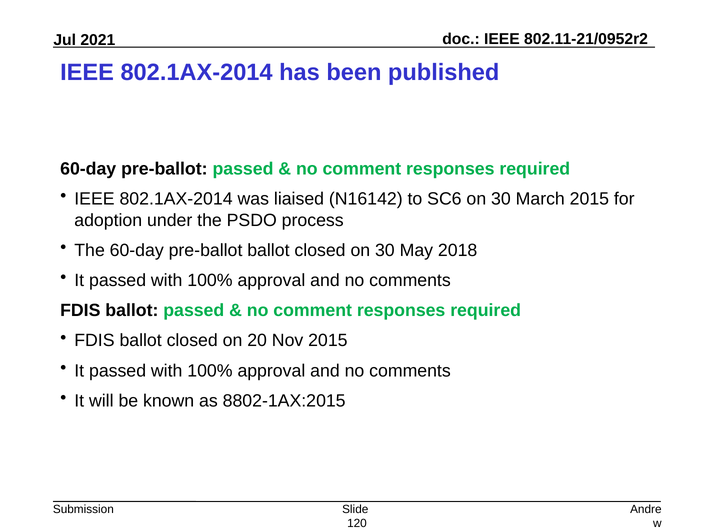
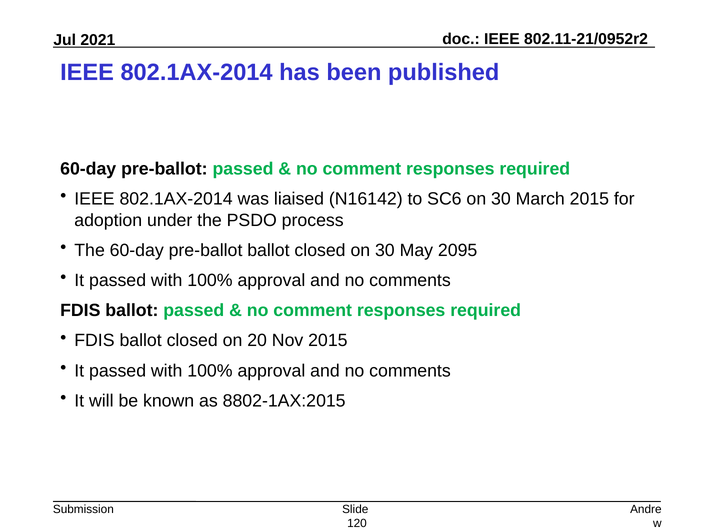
2018: 2018 -> 2095 (458, 250)
